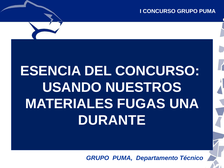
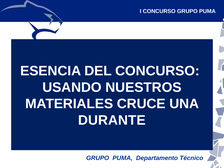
FUGAS: FUGAS -> CRUCE (141, 104)
